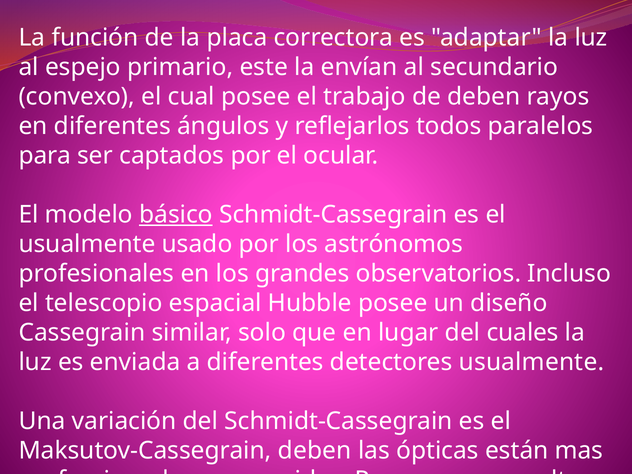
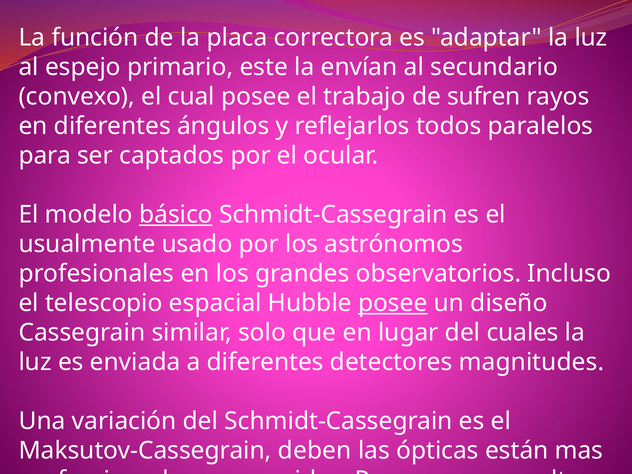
de deben: deben -> sufren (484, 97)
posee underline: none -> present (393, 303)
detectores usualmente: usualmente -> magnitudes (531, 362)
